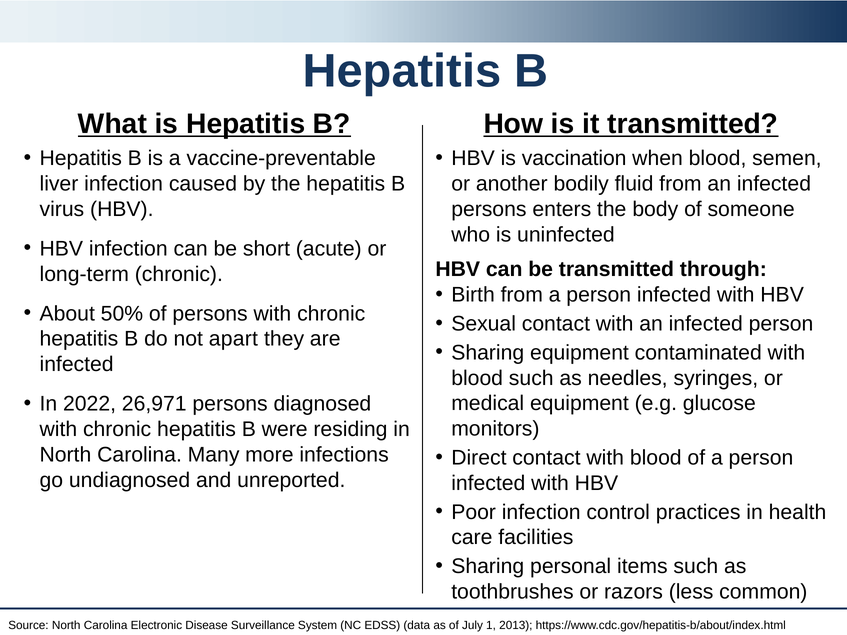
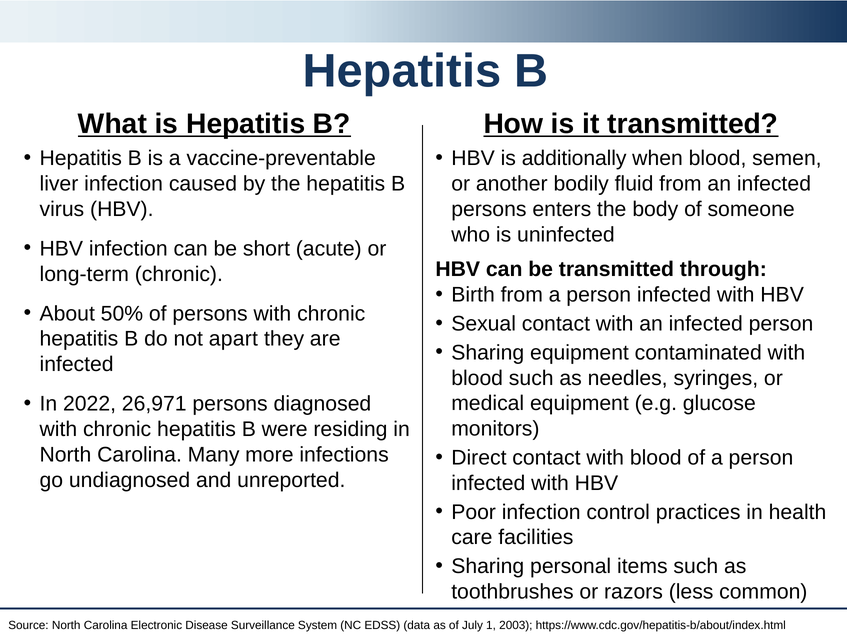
vaccination: vaccination -> additionally (574, 158)
2013: 2013 -> 2003 (516, 626)
